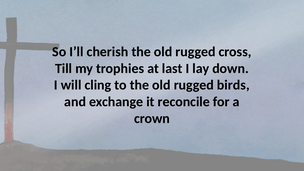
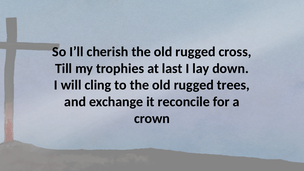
birds: birds -> trees (233, 85)
